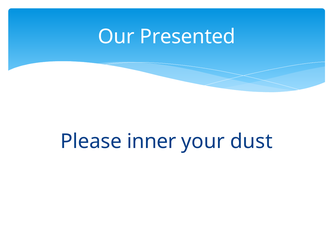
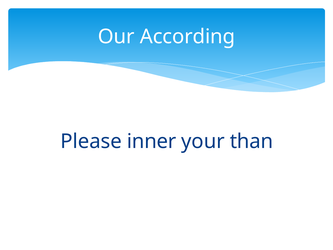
Presented: Presented -> According (188, 37)
dust: dust -> than (251, 141)
